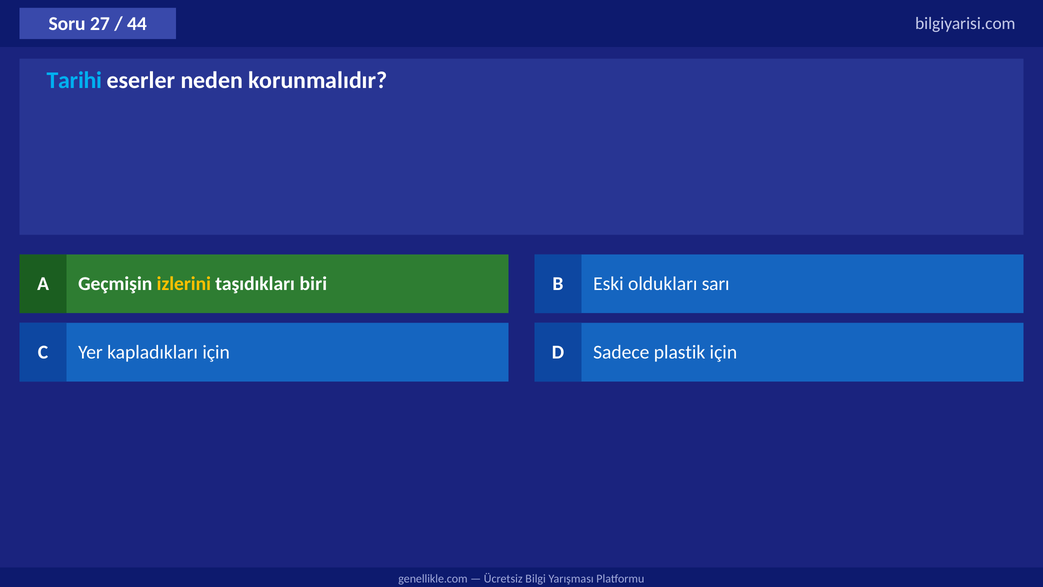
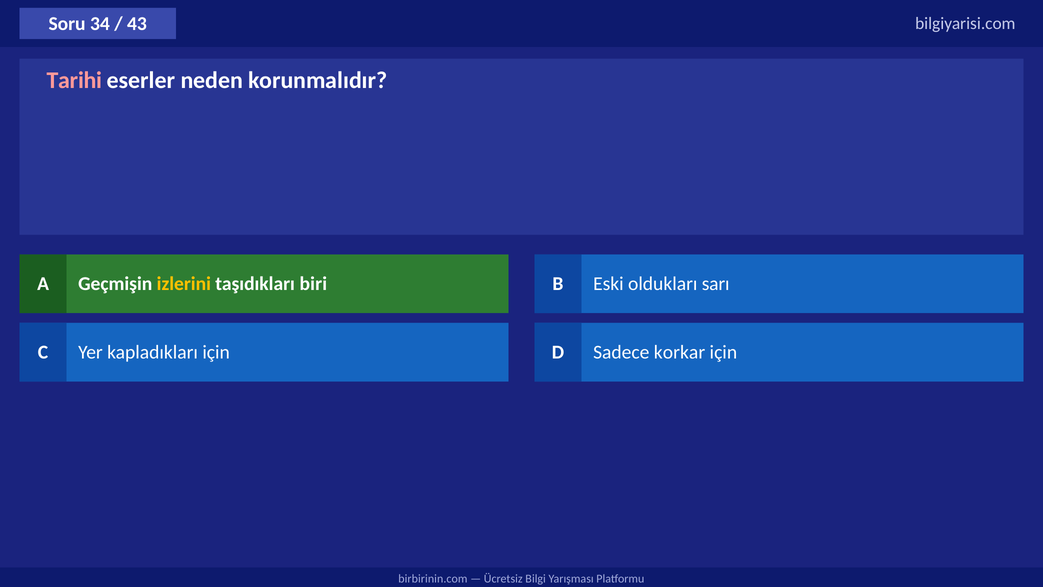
27: 27 -> 34 (100, 24)
44: 44 -> 43 (137, 24)
Tarihi colour: light blue -> pink (74, 80)
plastik: plastik -> korkar (680, 352)
genellikle.com: genellikle.com -> birbirinin.com (433, 579)
